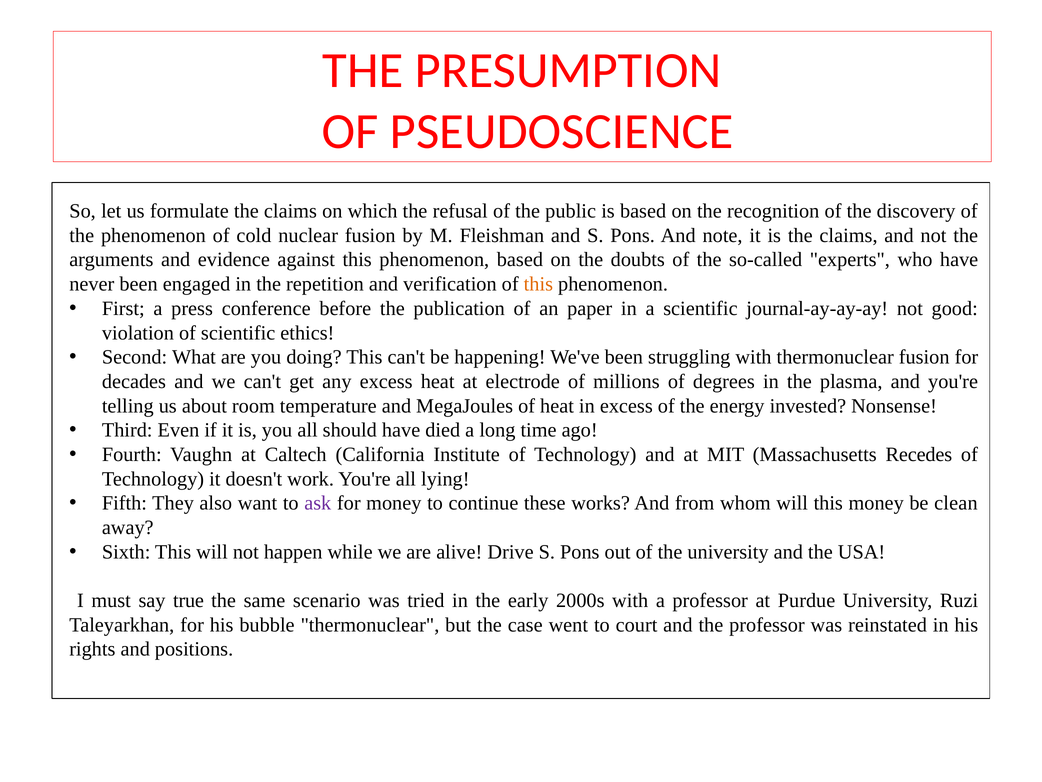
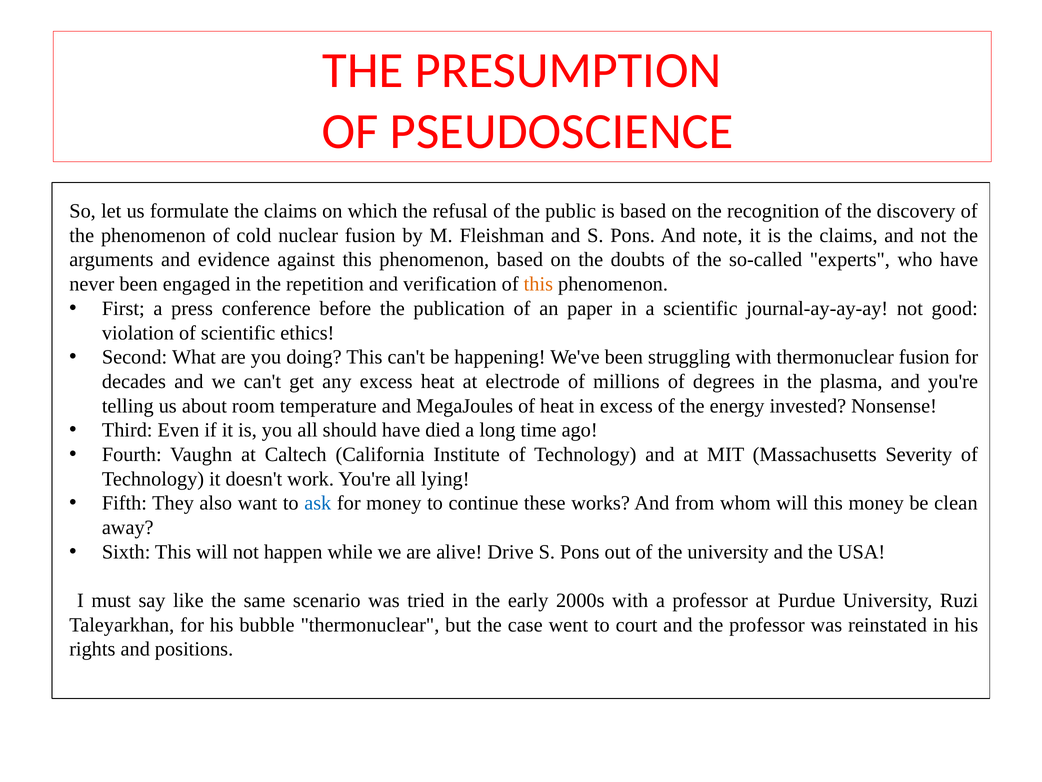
Recedes: Recedes -> Severity (919, 454)
ask colour: purple -> blue (318, 503)
true: true -> like (188, 600)
